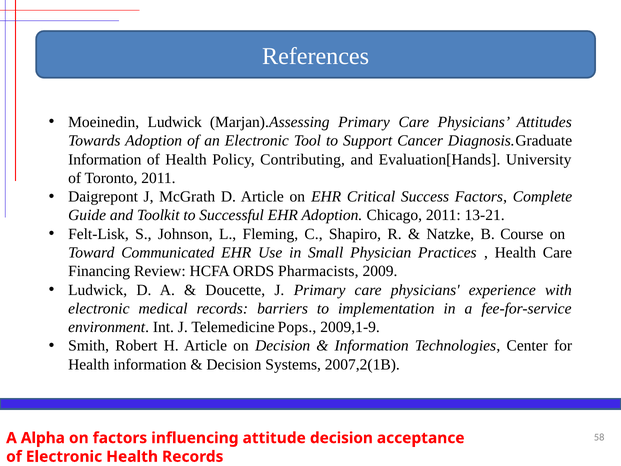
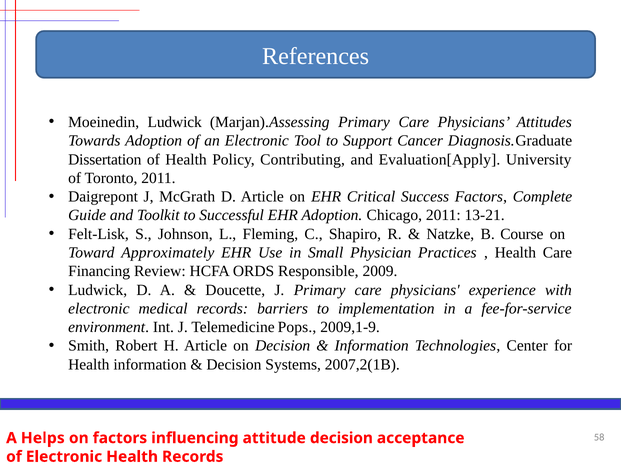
Information: Information -> Dissertation (105, 159)
Evaluation[Hands: Evaluation[Hands -> Evaluation[Apply (439, 159)
Communicated: Communicated -> Approximately (168, 253)
Pharmacists: Pharmacists -> Responsible (318, 271)
Alpha: Alpha -> Helps (43, 438)
